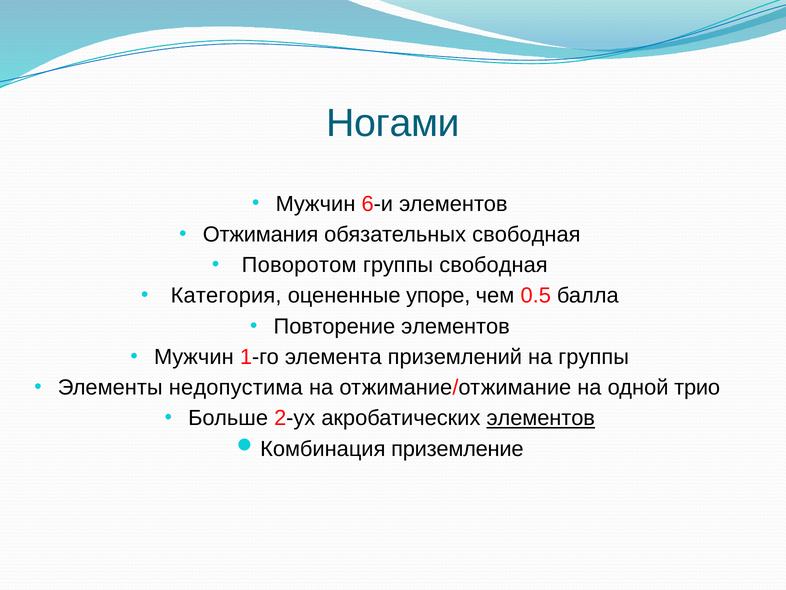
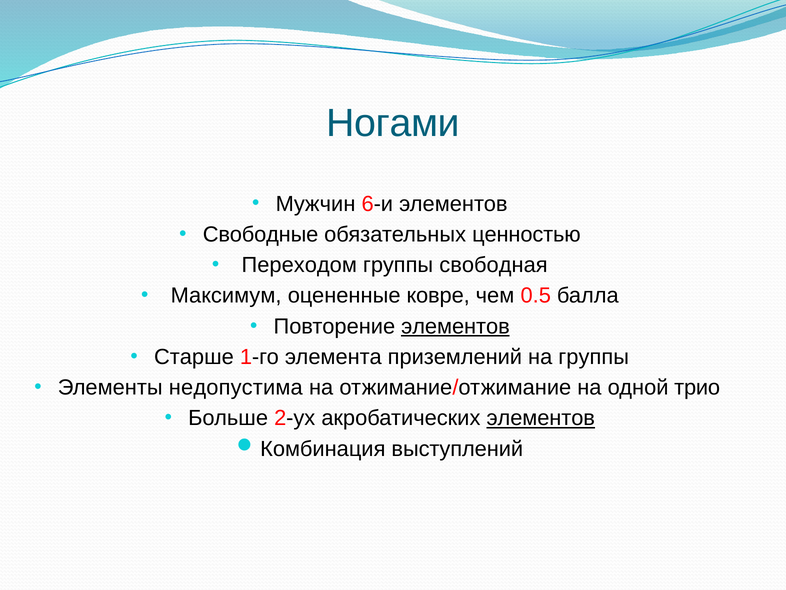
Отжимания: Отжимания -> Свободные (261, 234)
обязательных свободная: свободная -> ценностью (526, 234)
Поворотом: Поворотом -> Переходом (299, 265)
Категория: Категория -> Максимум (226, 295)
упоре: упоре -> ковре (438, 295)
элементов underline: none -> present (455, 326)
Мужчин: Мужчин -> Старше (194, 357)
приземление: приземление -> выступлений (457, 448)
